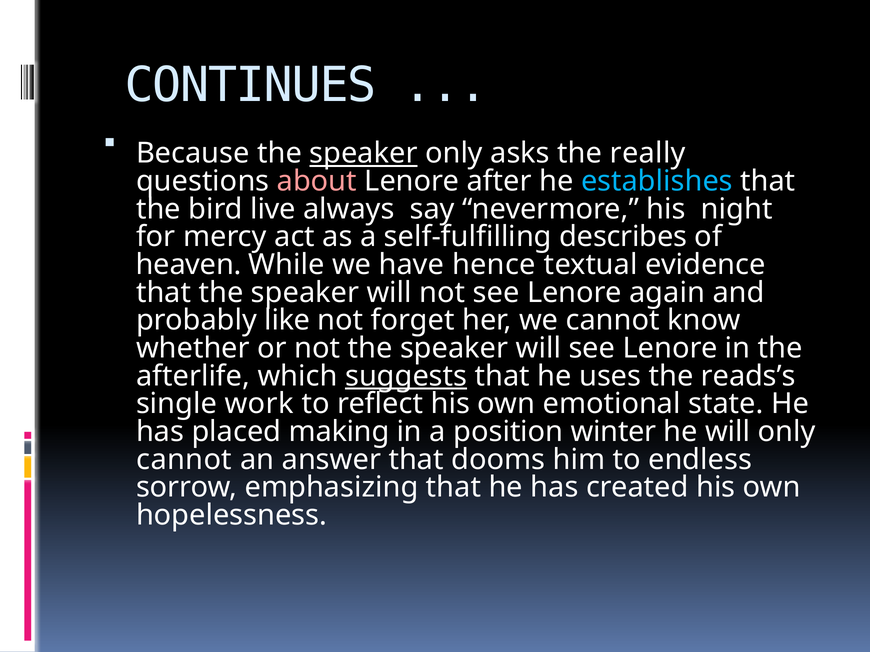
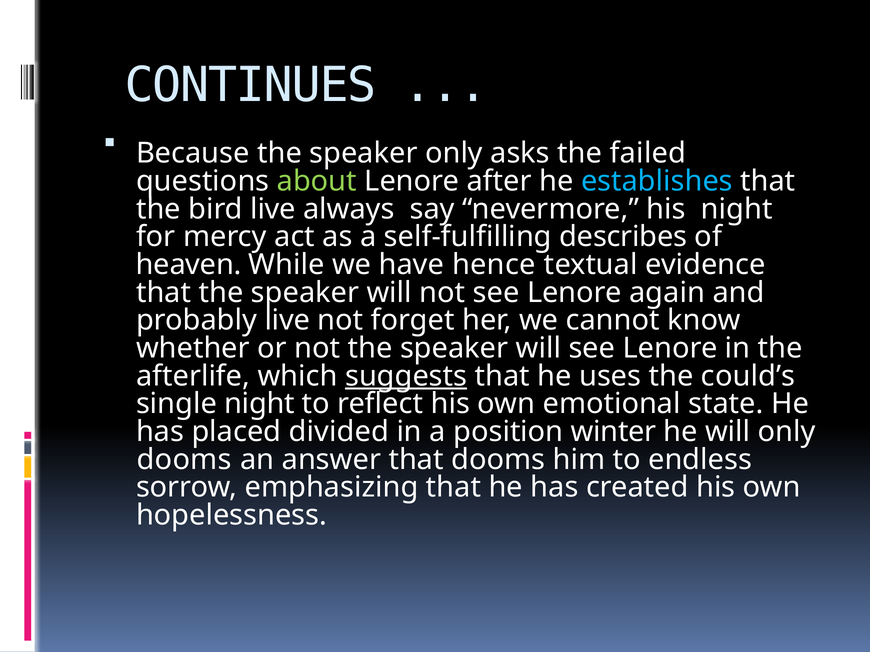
speaker underline: present -> none (363, 154)
really: really -> failed (648, 154)
about colour: pink -> light green (317, 181)
probably like: like -> live (287, 321)
reads’s: reads’s -> could’s (748, 376)
single work: work -> night (259, 404)
making: making -> divided (339, 432)
cannot: cannot -> dooms (184, 460)
